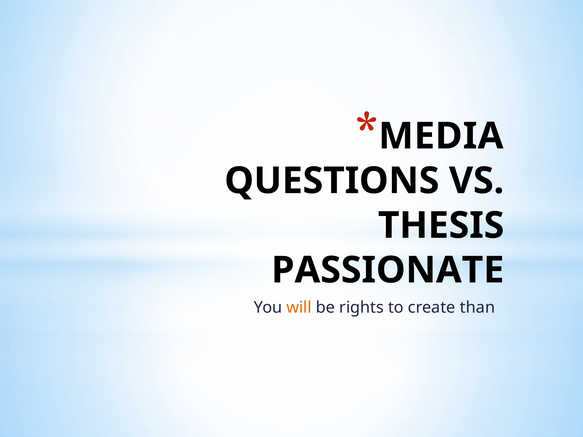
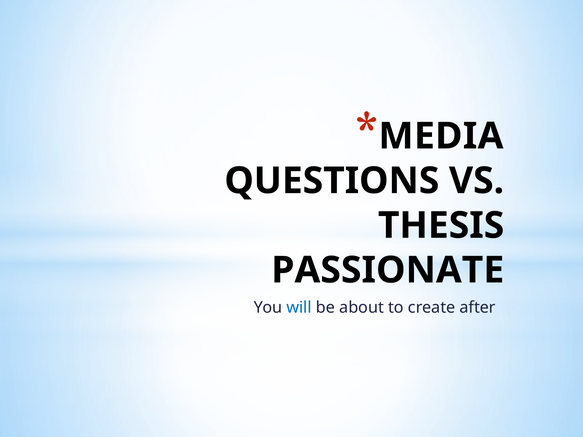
will colour: orange -> blue (299, 308)
rights: rights -> about (362, 308)
than: than -> after (478, 308)
